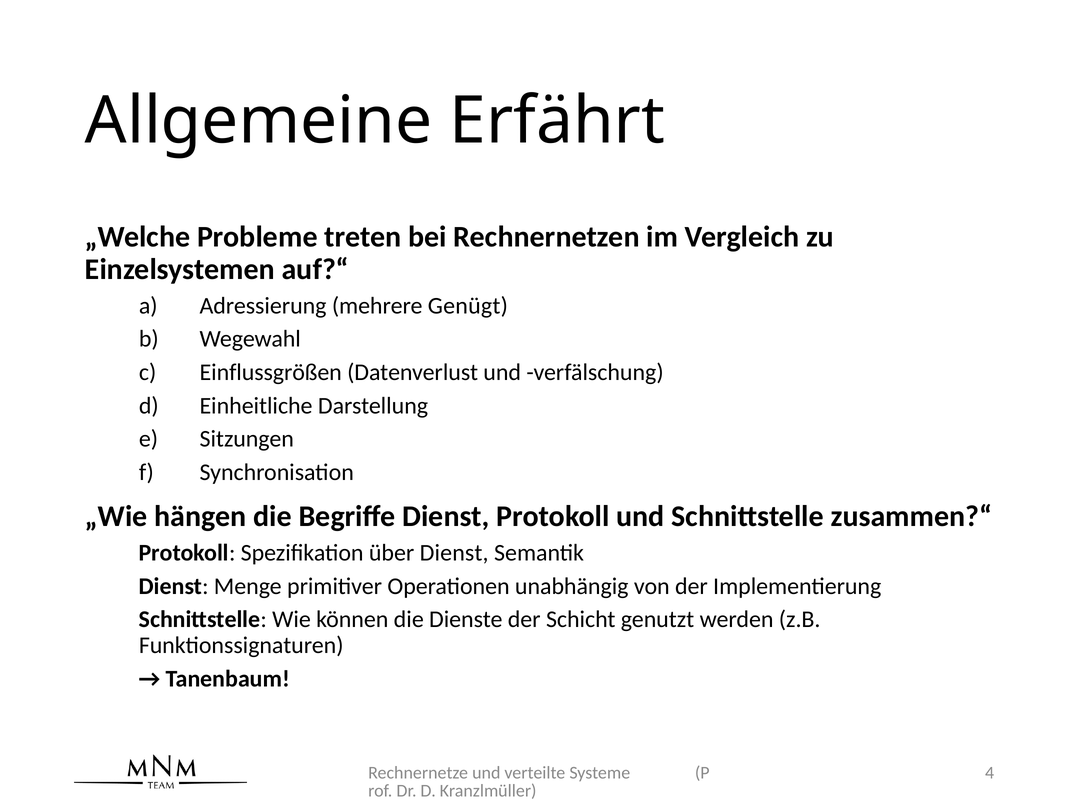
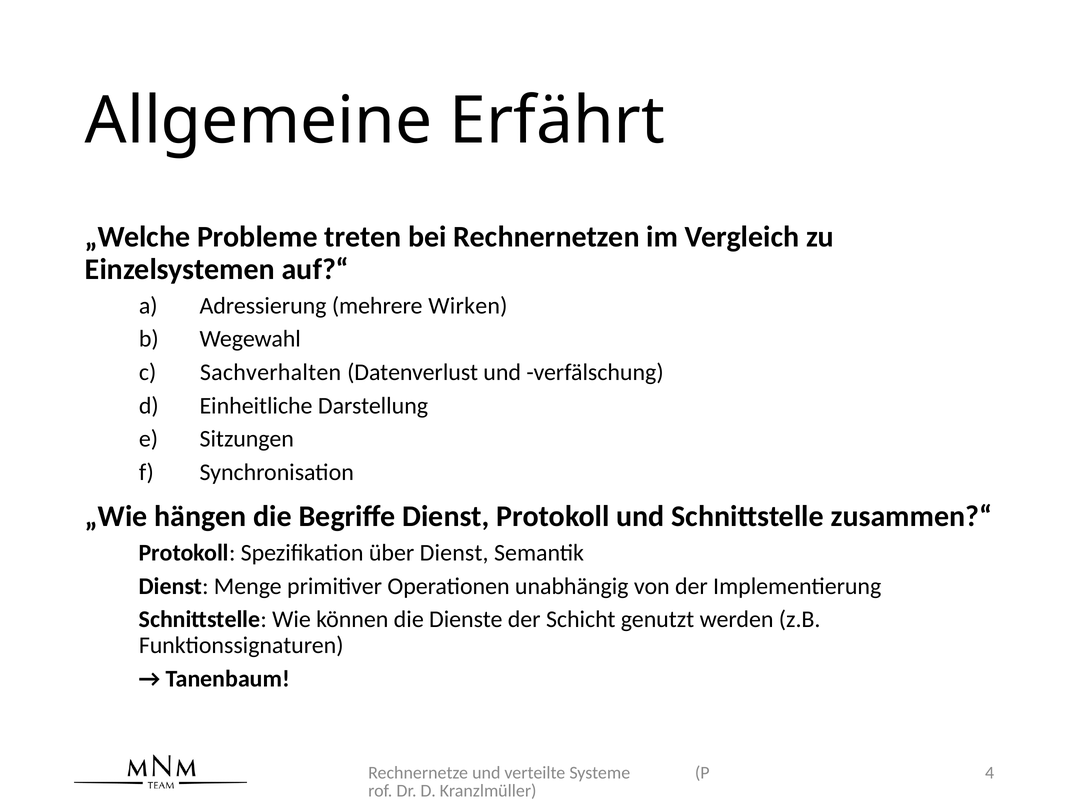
Genügt: Genügt -> Wirken (468, 306)
Einflussgrößen: Einflussgrößen -> Sachverhalten (271, 373)
